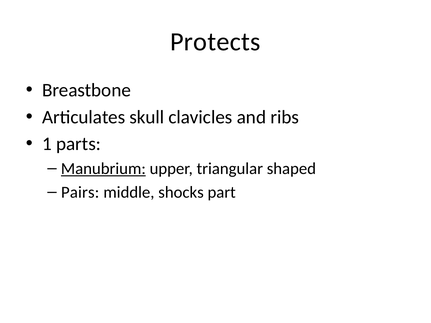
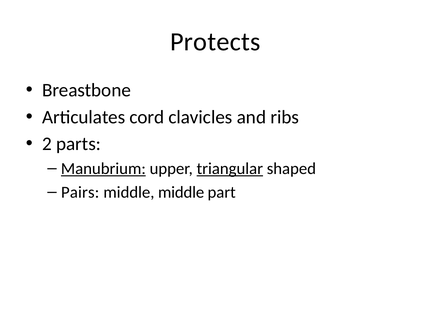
skull: skull -> cord (147, 117)
1: 1 -> 2 (47, 144)
triangular underline: none -> present (230, 169)
middle shocks: shocks -> middle (181, 192)
